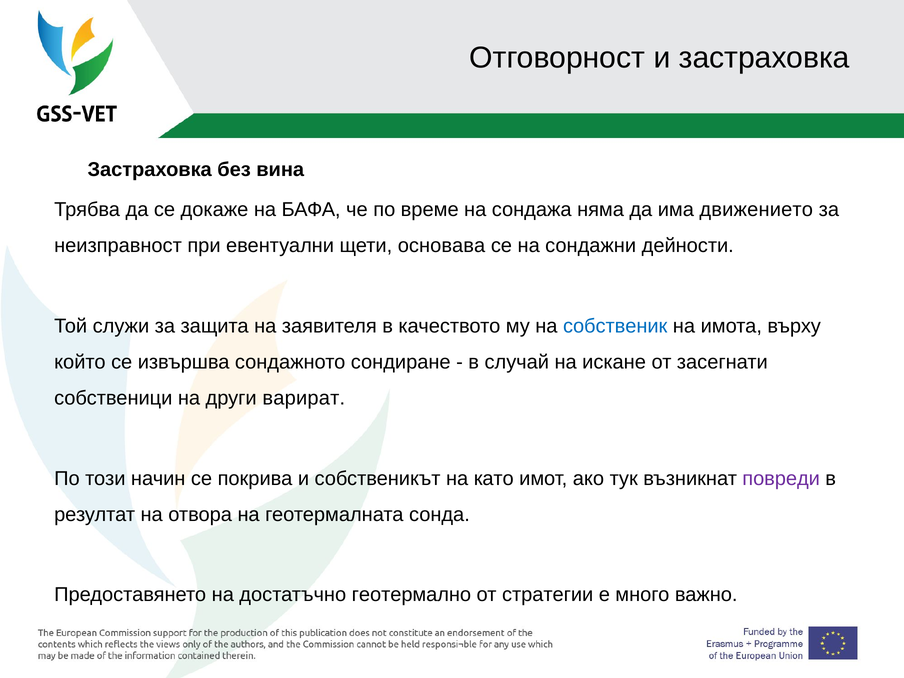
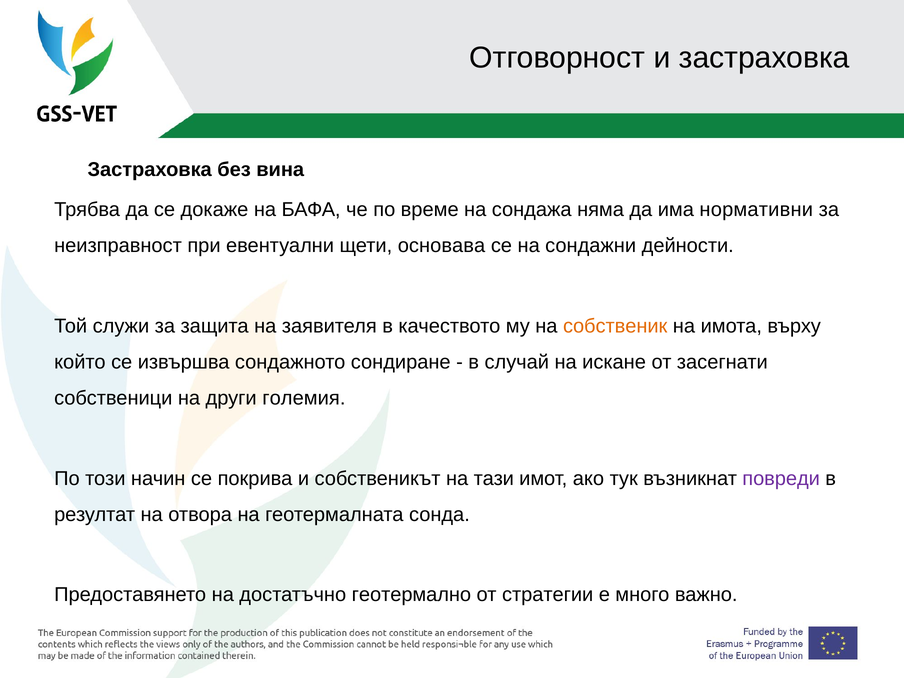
движението: движението -> нормативни (756, 210)
собственик colour: blue -> orange (615, 326)
варират: варират -> големия (304, 398)
като: като -> тази (494, 478)
